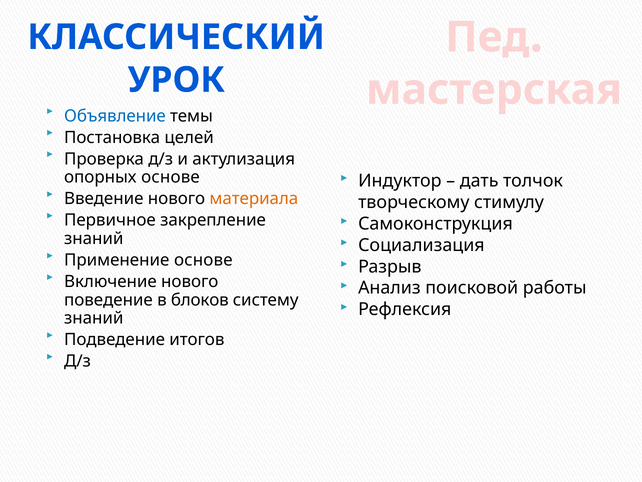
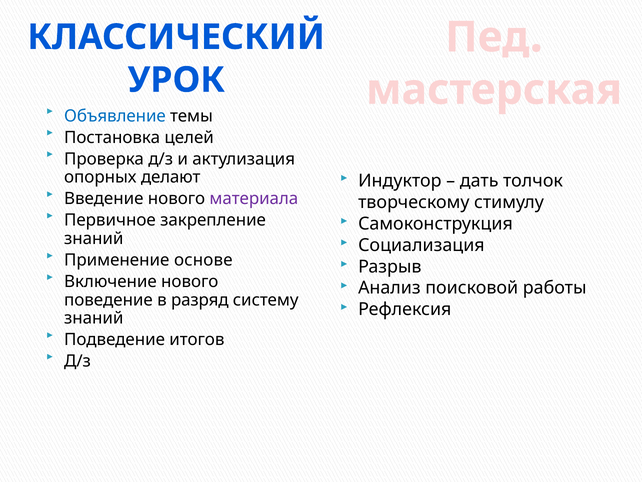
опорных основе: основе -> делают (171, 177)
материала colour: orange -> purple (254, 199)
блоков: блоков -> разряд (200, 300)
